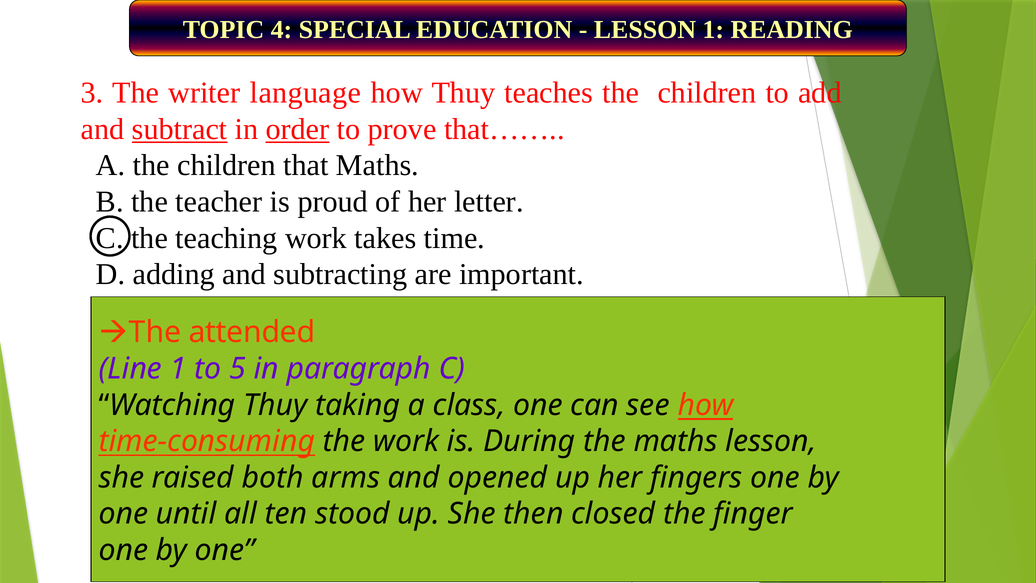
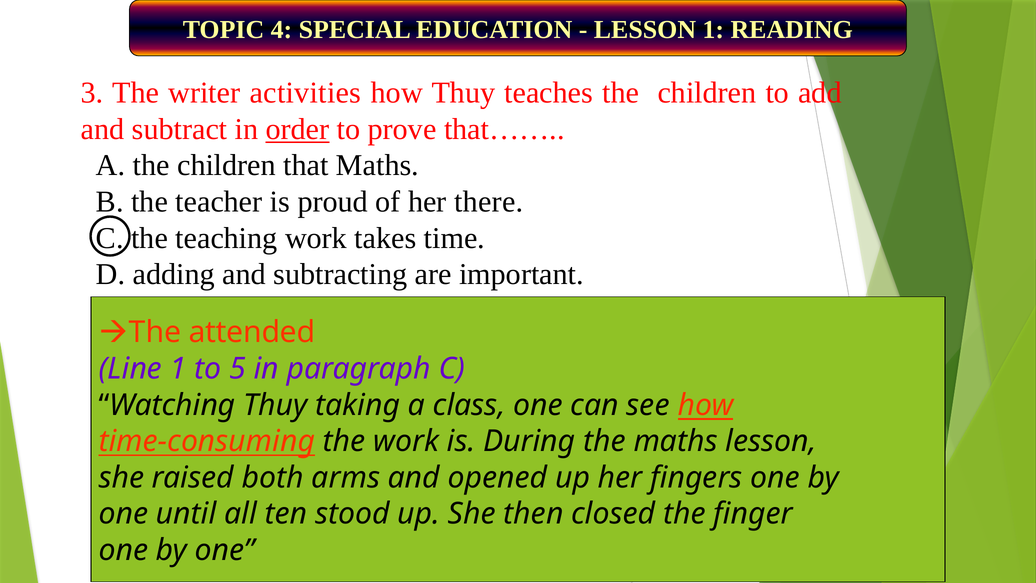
language: language -> activities (305, 93)
subtract underline: present -> none (180, 129)
letter: letter -> there (489, 202)
